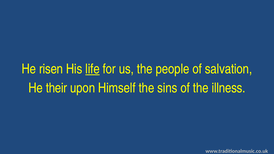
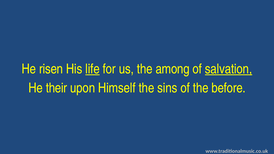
people: people -> among (173, 69)
salvation underline: none -> present (229, 69)
illness: illness -> before (229, 88)
